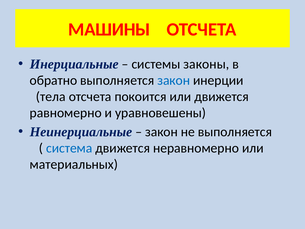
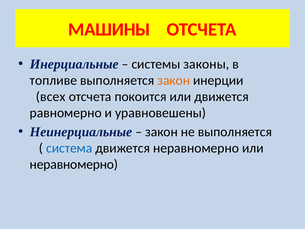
обратно: обратно -> топливе (53, 80)
закон colour: blue -> orange (174, 80)
тела: тела -> всех (51, 97)
материальных: материальных -> неравномерно (74, 164)
